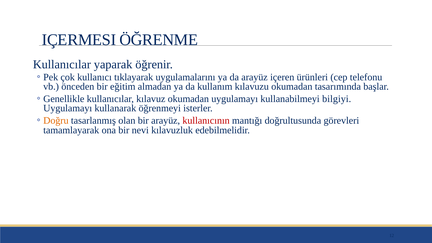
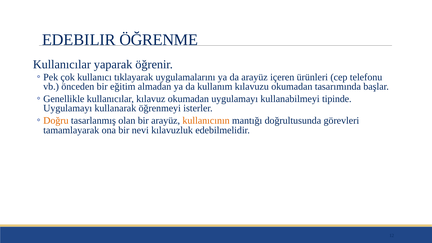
IÇERMESI: IÇERMESI -> EDEBILIR (79, 40)
bilgiyi: bilgiyi -> tipinde (337, 99)
kullanıcının colour: red -> orange (206, 121)
